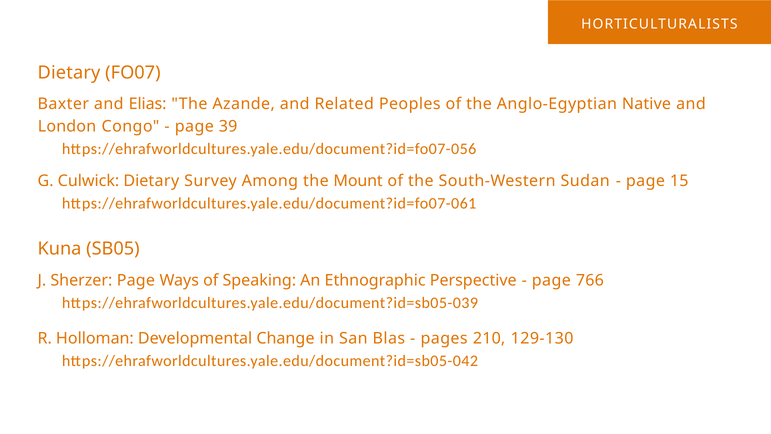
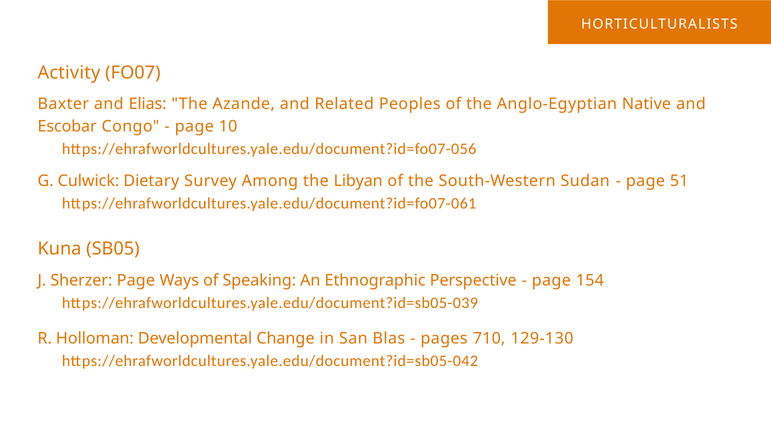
Dietary: Dietary -> Activity (69, 73)
London: London -> Escobar (67, 127)
39: 39 -> 10 (228, 127)
Mount: Mount -> Libyan (358, 181)
15: 15 -> 51 (679, 181)
766: 766 -> 154 (590, 280)
210: 210 -> 710 (489, 338)
